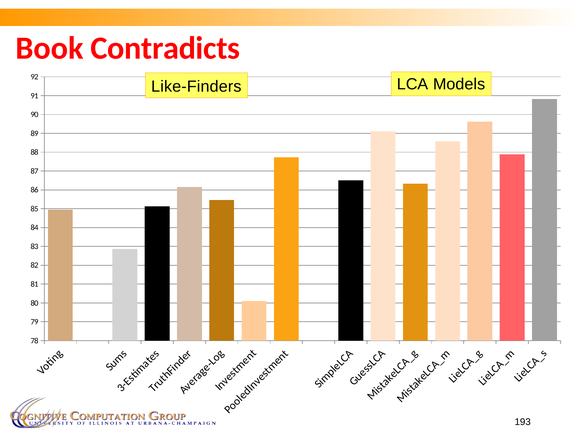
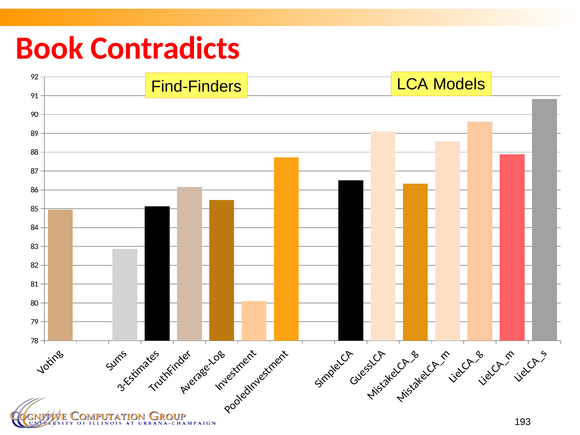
Like-Finders: Like-Finders -> Find-Finders (196, 86)
